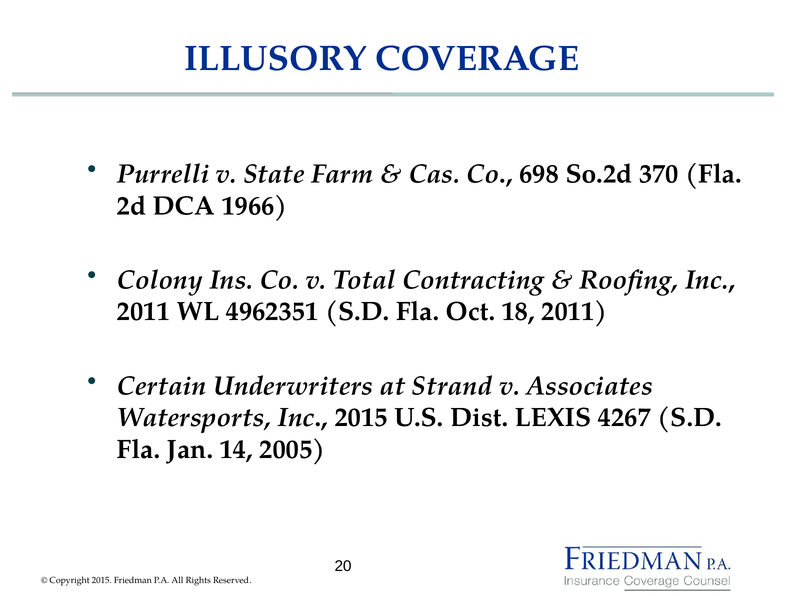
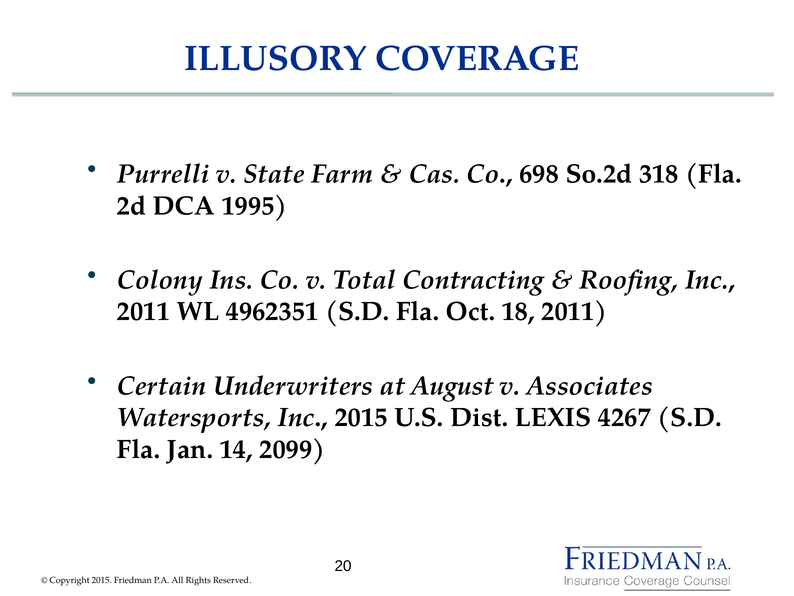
370: 370 -> 318 (659, 174)
1966: 1966 -> 1995 (254, 206)
Strand: Strand -> August (452, 386)
2005: 2005 -> 2099 (292, 449)
